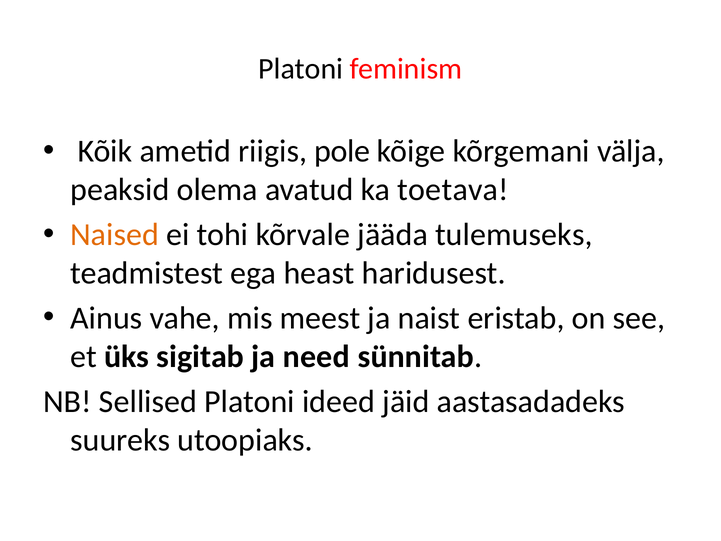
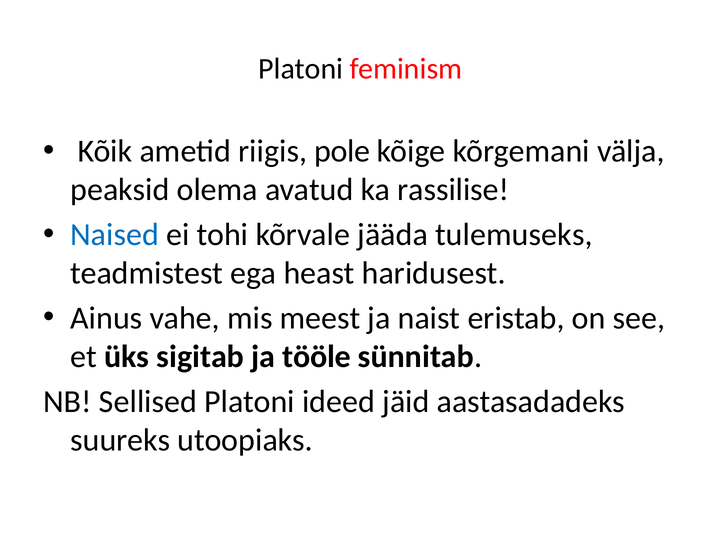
toetava: toetava -> rassilise (453, 190)
Naised colour: orange -> blue (115, 235)
need: need -> tööle (317, 356)
